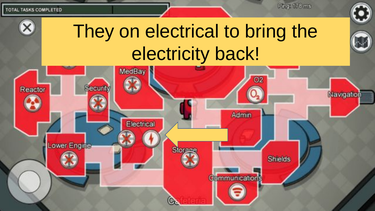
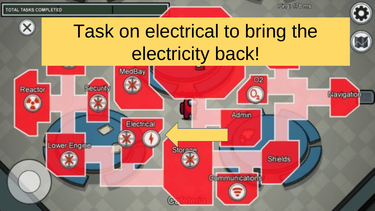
They: They -> Task (94, 31)
